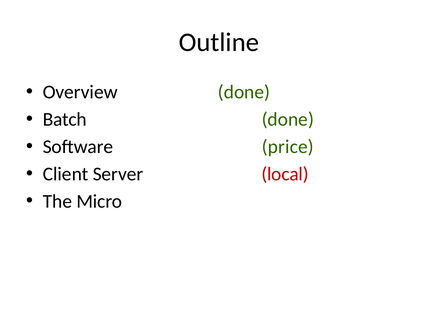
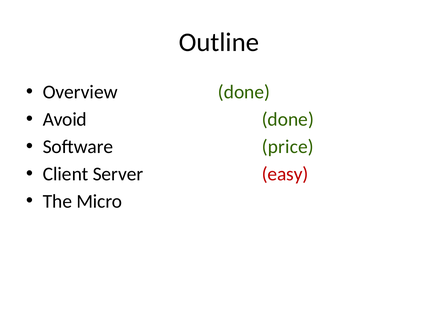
Batch: Batch -> Avoid (65, 119)
local: local -> easy (285, 174)
